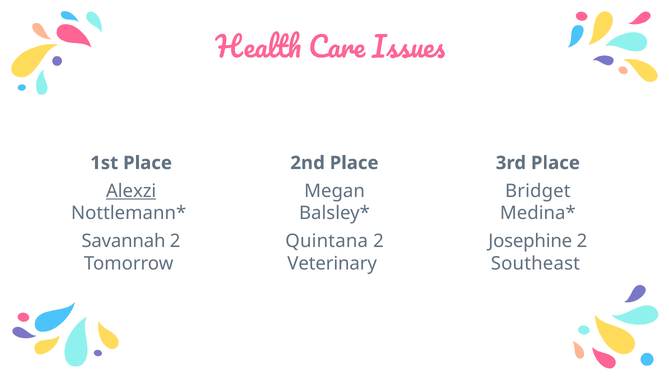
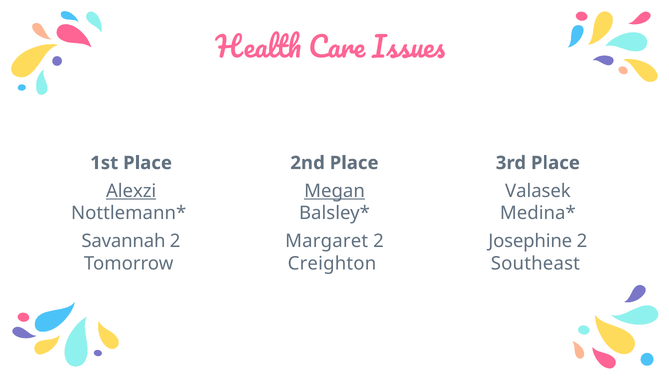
Megan underline: none -> present (335, 191)
Bridget: Bridget -> Valasek (538, 191)
Quintana: Quintana -> Margaret (327, 241)
Veterinary: Veterinary -> Creighton (332, 263)
